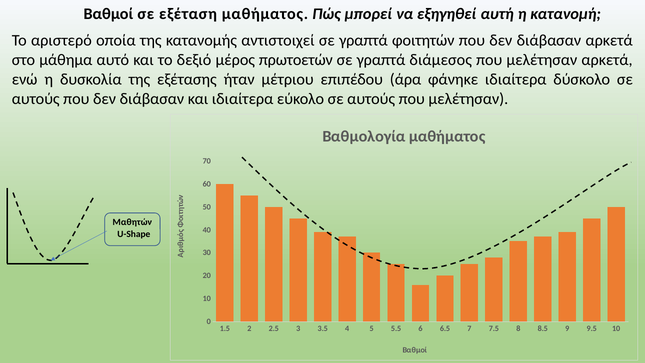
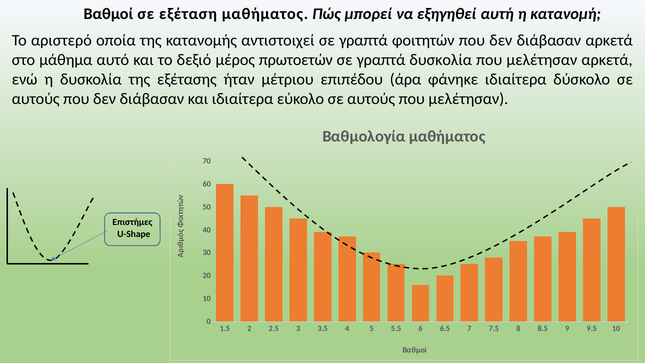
γραπτά διάμεσος: διάμεσος -> δυσκολία (441, 60)
Μαθητών: Μαθητών -> Επιστήμες (132, 222)
